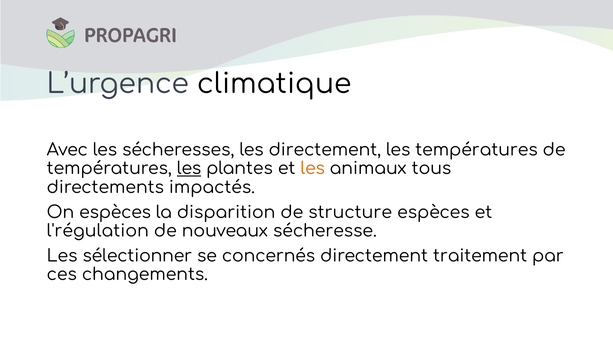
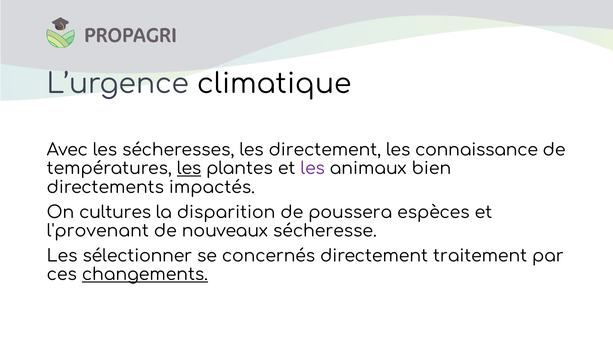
les températures: températures -> connaissance (477, 150)
les colour: orange -> purple (313, 169)
tous: tous -> bien (431, 169)
On espèces: espèces -> cultures (115, 212)
structure: structure -> poussera (350, 212)
l'régulation: l'régulation -> l'provenant (98, 231)
changements underline: none -> present (145, 275)
